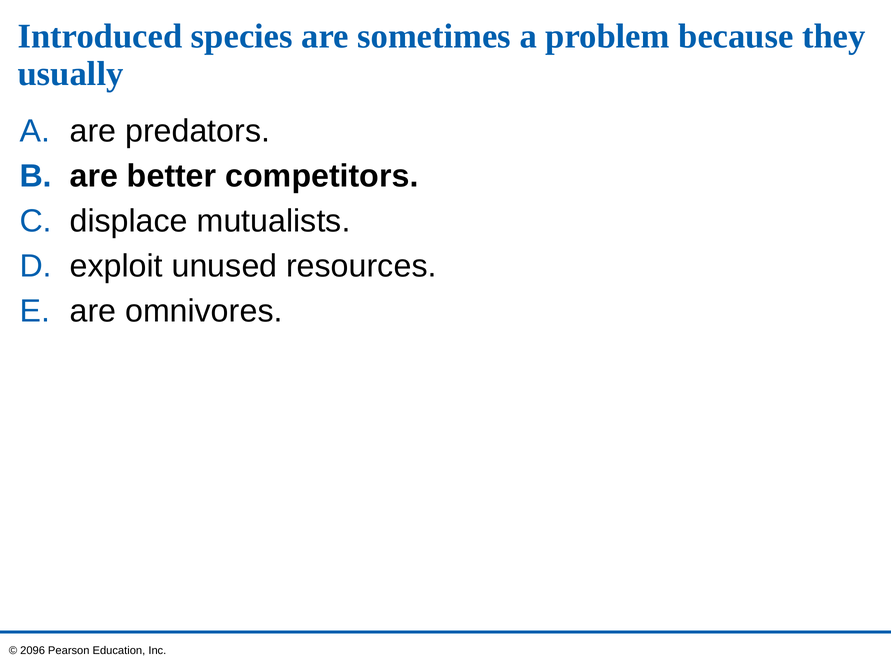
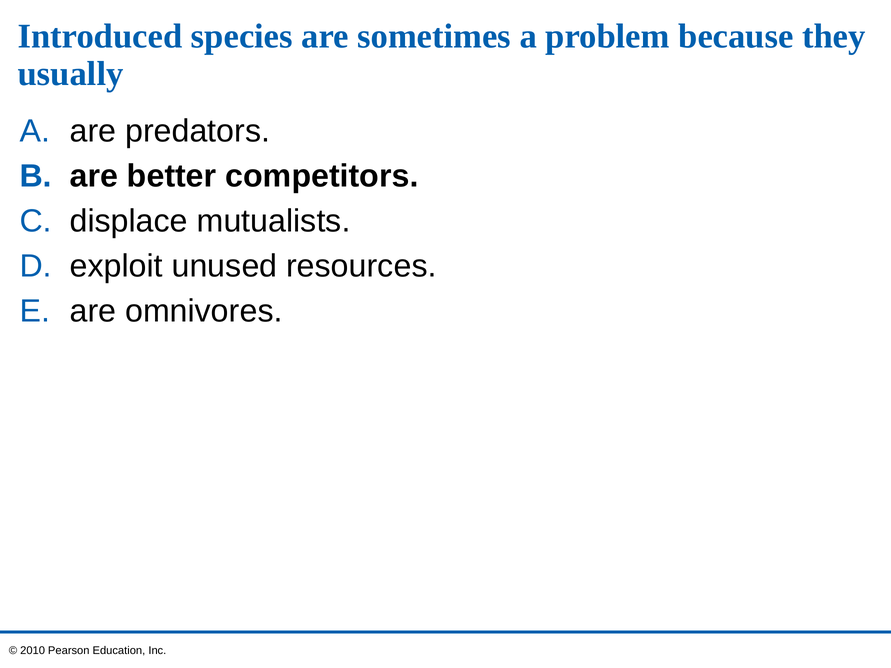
2096: 2096 -> 2010 (33, 651)
